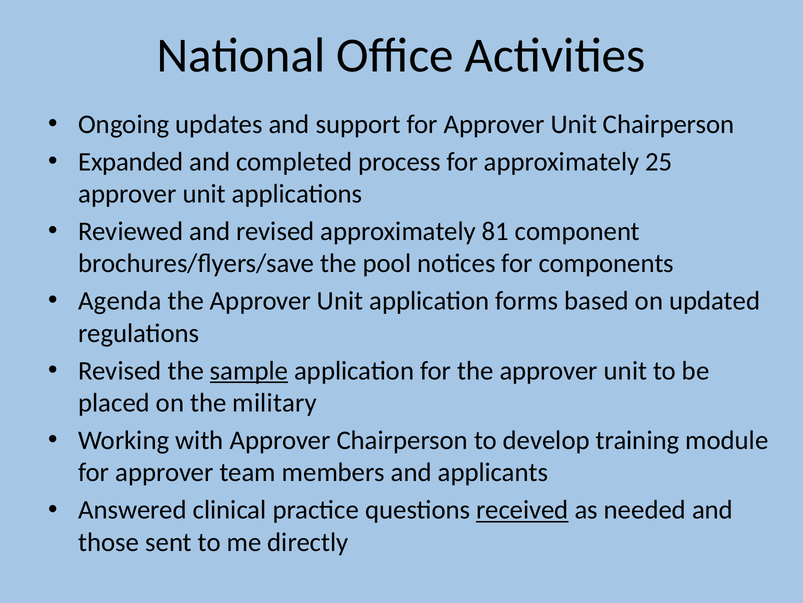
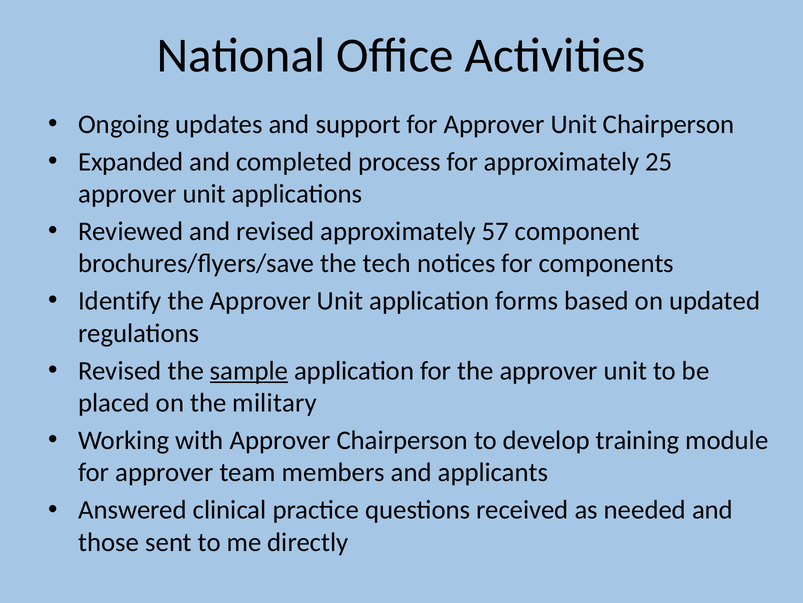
81: 81 -> 57 (495, 231)
pool: pool -> tech (387, 263)
Agenda: Agenda -> Identify (120, 301)
received underline: present -> none (522, 510)
